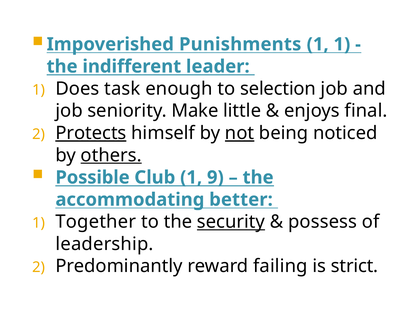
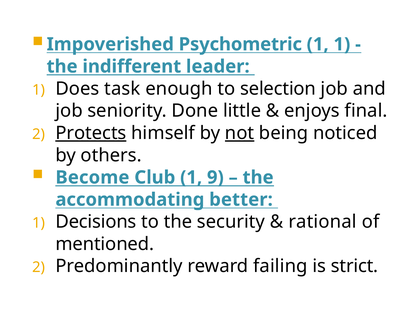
Punishments: Punishments -> Psychometric (240, 44)
Make: Make -> Done (195, 111)
others underline: present -> none (111, 155)
Possible: Possible -> Become (92, 177)
Together: Together -> Decisions (96, 221)
security underline: present -> none (231, 221)
possess: possess -> rational (323, 221)
leadership: leadership -> mentioned (105, 243)
